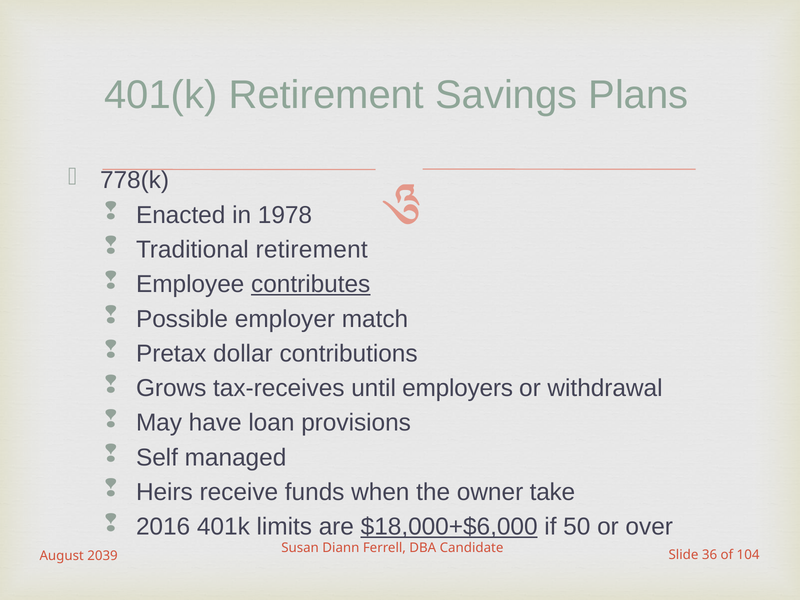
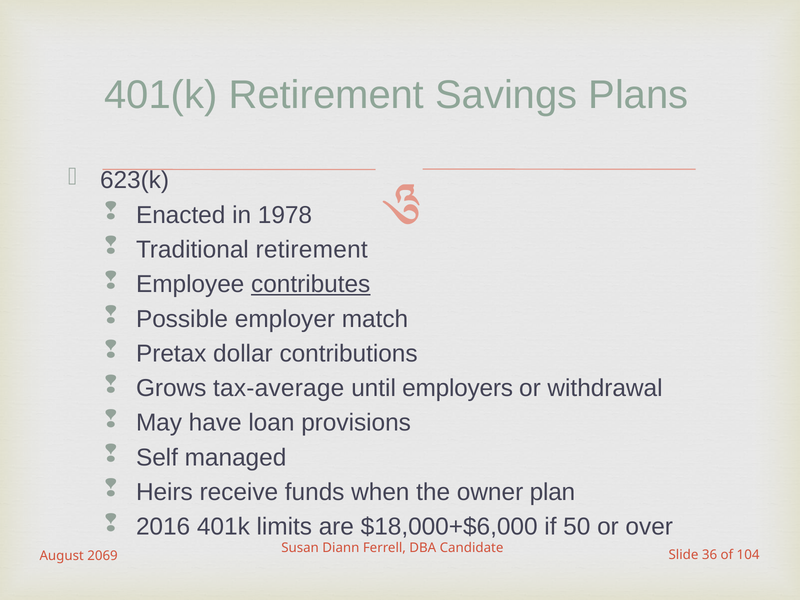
778(k: 778(k -> 623(k (135, 180)
tax-receives: tax-receives -> tax-average (279, 388)
take: take -> plan (552, 492)
$18,000+$6,000 underline: present -> none (449, 527)
2039: 2039 -> 2069 (103, 556)
